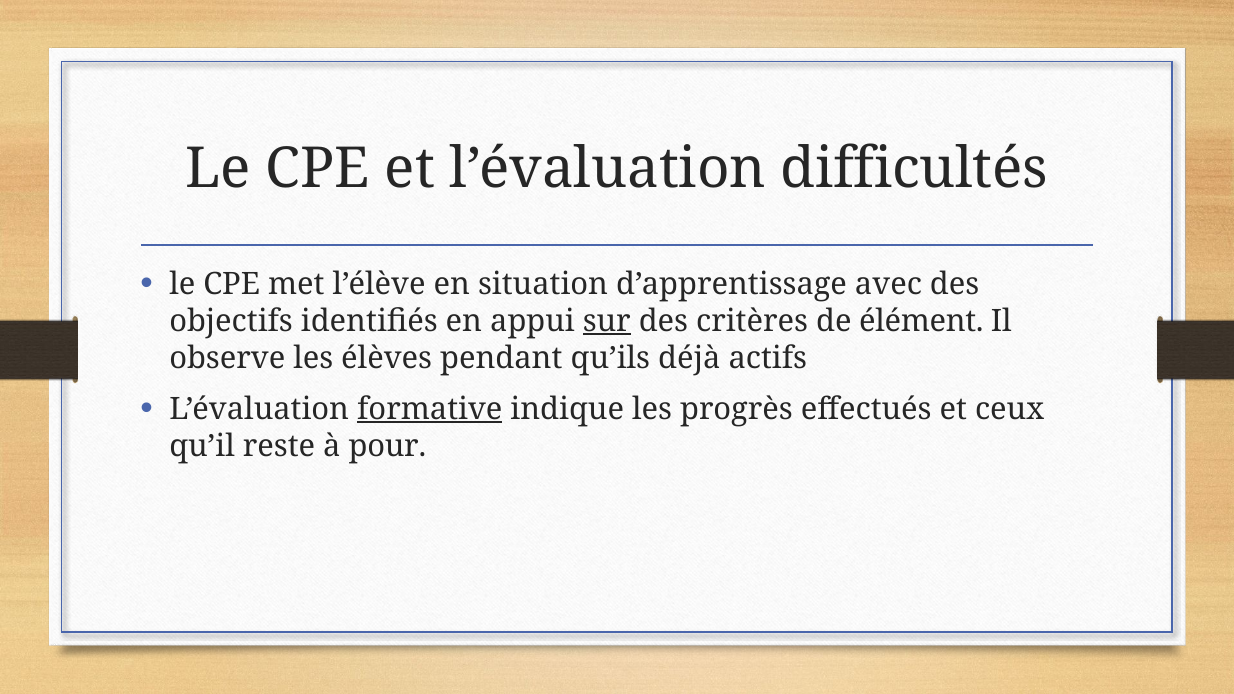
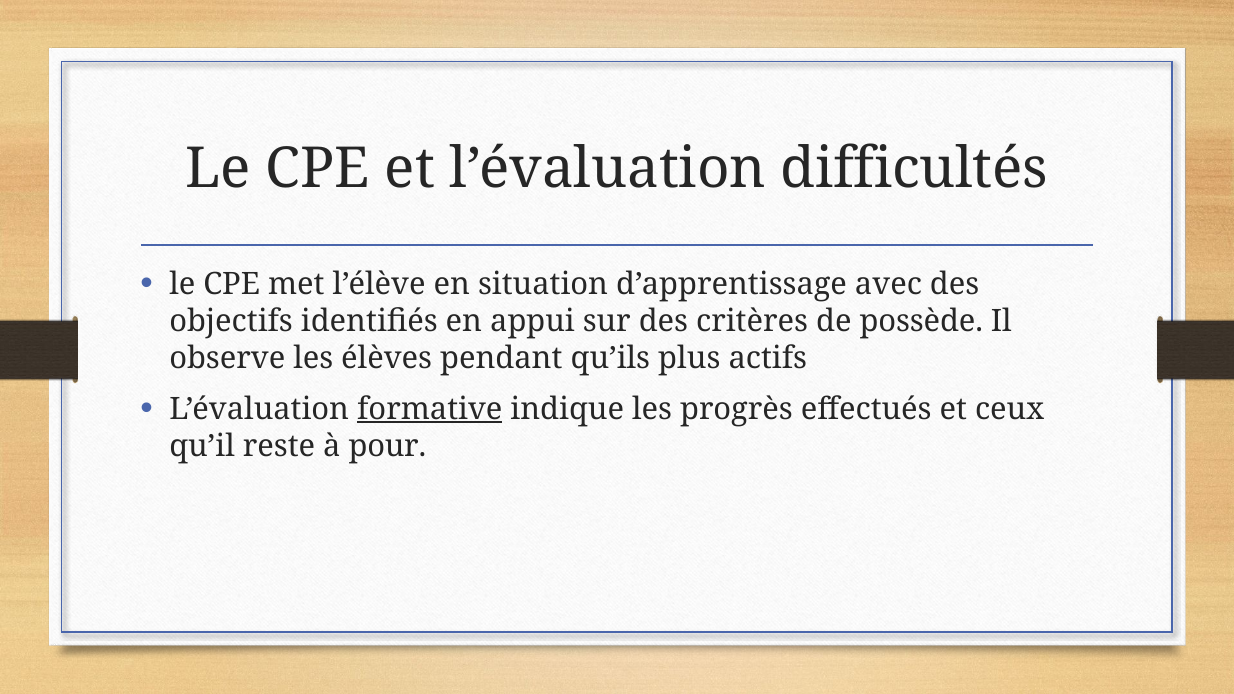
sur underline: present -> none (607, 321)
élément: élément -> possède (921, 321)
déjà: déjà -> plus (689, 358)
